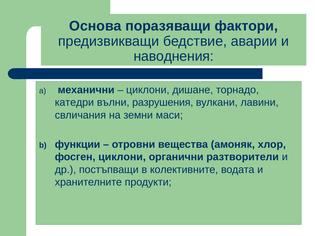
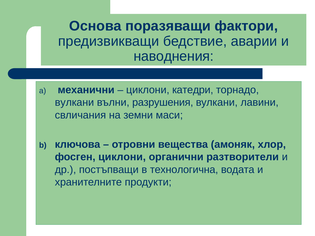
дишане: дишане -> катедри (193, 90)
катедри: катедри -> вулкани (74, 103)
функции: функции -> ключова (78, 145)
колективните: колективните -> технологична (184, 170)
